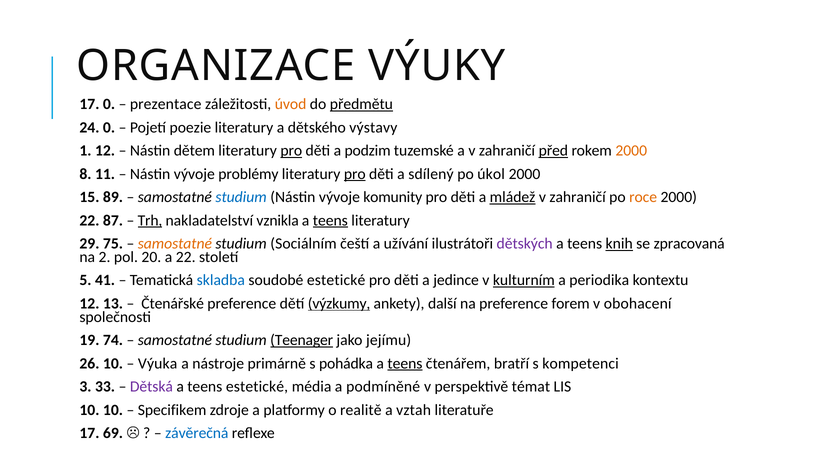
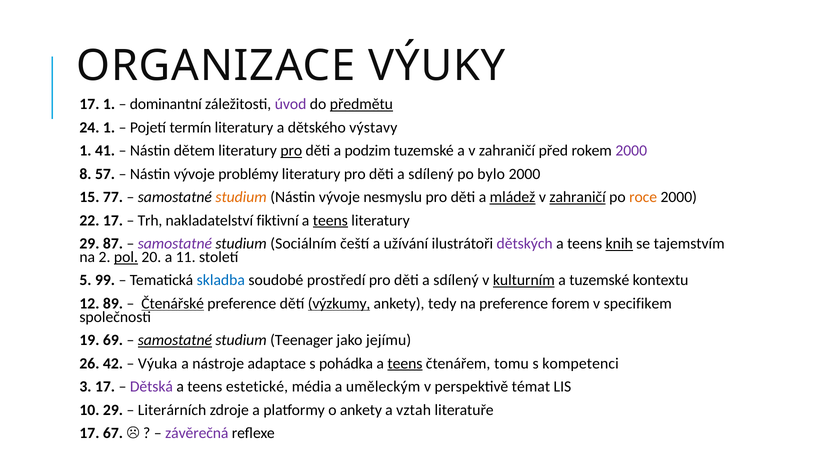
17 0: 0 -> 1 (109, 104)
prezentace: prezentace -> dominantní (166, 104)
úvod colour: orange -> purple (291, 104)
24 0: 0 -> 1 (109, 128)
poezie: poezie -> termín (190, 128)
1 12: 12 -> 41 (105, 151)
před underline: present -> none (553, 151)
2000 colour: orange -> purple (631, 151)
11: 11 -> 57 (105, 174)
pro underline: present -> none (355, 174)
úkol: úkol -> bylo (491, 174)
89: 89 -> 77 (113, 197)
studium colour: blue -> orange (241, 197)
komunity: komunity -> nesmyslu (393, 197)
zahraničí underline: none -> present (578, 197)
22 87: 87 -> 17 (113, 220)
Trh underline: present -> none (150, 220)
vznikla: vznikla -> fiktivní (278, 220)
75: 75 -> 87 (113, 244)
samostatné colour: orange -> purple (175, 244)
zpracovaná: zpracovaná -> tajemstvím (689, 244)
pol underline: none -> present (126, 257)
a 22: 22 -> 11 (186, 257)
41: 41 -> 99 (105, 280)
soudobé estetické: estetické -> prostředí (336, 280)
jedince: jedince -> sdílený (456, 280)
a periodika: periodika -> tuzemské (599, 280)
13: 13 -> 89 (113, 304)
Čtenářské underline: none -> present (173, 304)
další: další -> tedy (442, 304)
obohacení: obohacení -> specifikem (638, 304)
74: 74 -> 69 (113, 340)
samostatné underline: none -> present (175, 340)
Teenager underline: present -> none (302, 340)
26 10: 10 -> 42 (113, 364)
primárně: primárně -> adaptace (277, 364)
bratří: bratří -> tomu (511, 364)
3 33: 33 -> 17 (105, 387)
podmíněné: podmíněné -> uměleckým (383, 387)
10 10: 10 -> 29 (113, 410)
Specifikem: Specifikem -> Literárních (172, 410)
o realitě: realitě -> ankety (361, 410)
69: 69 -> 67 (113, 433)
závěrečná colour: blue -> purple (197, 433)
